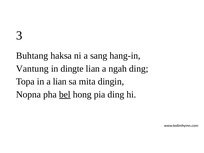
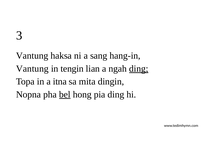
Buhtang: Buhtang -> Vantung (32, 56)
dingte: dingte -> tengin (72, 69)
ding underline: none -> present (139, 69)
a lian: lian -> itna (60, 82)
